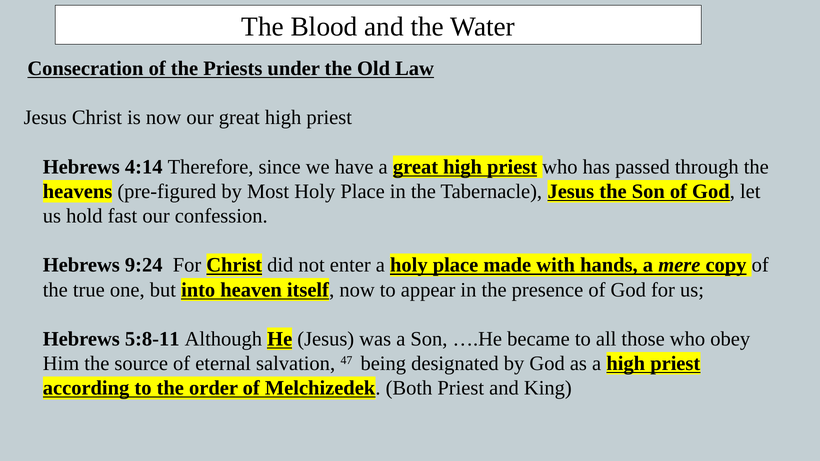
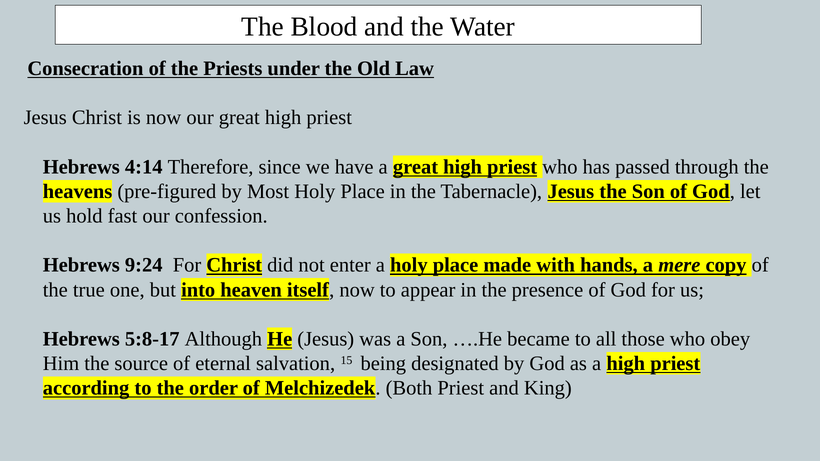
5:8-11: 5:8-11 -> 5:8-17 (152, 339)
47: 47 -> 15 (346, 360)
